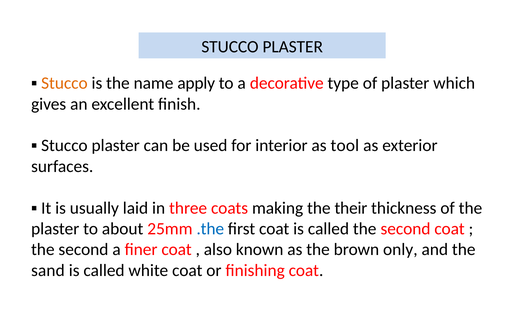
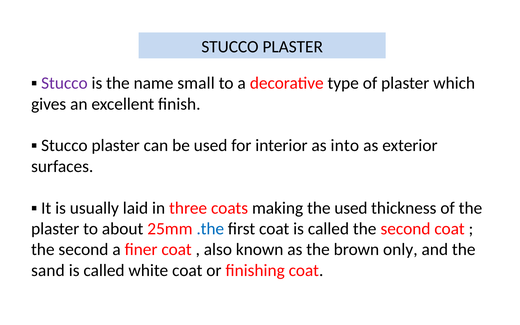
Stucco colour: orange -> purple (64, 83)
apply: apply -> small (196, 83)
tool: tool -> into (345, 146)
the their: their -> used (351, 208)
